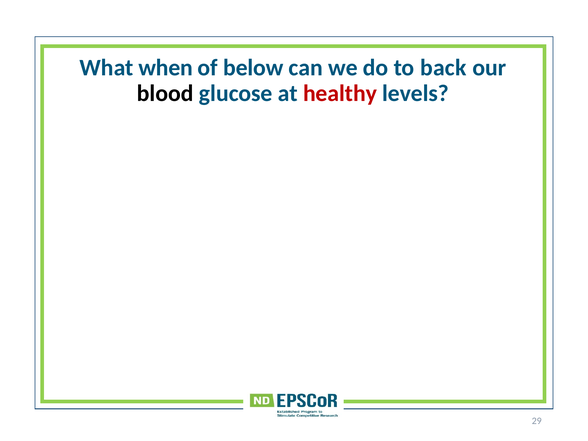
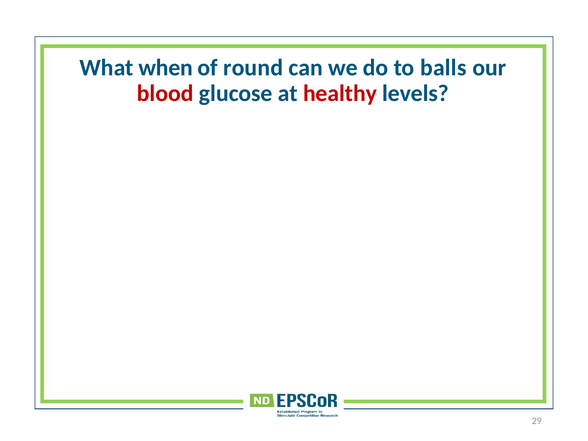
below: below -> round (253, 68)
back: back -> balls (443, 68)
blood colour: black -> red (165, 93)
